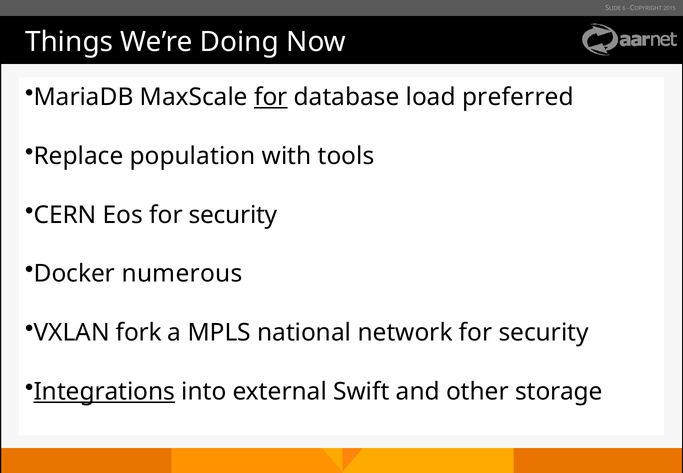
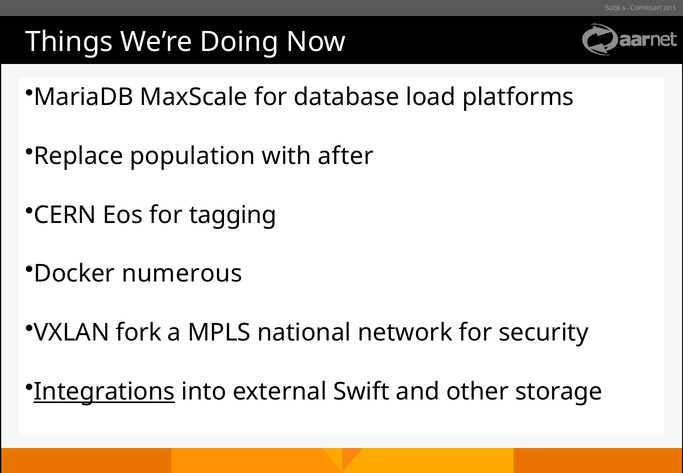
for underline: present -> none (271, 97)
preferred: preferred -> platforms (518, 97)
tools: tools -> after (346, 156)
Eos for security: security -> tagging (233, 215)
